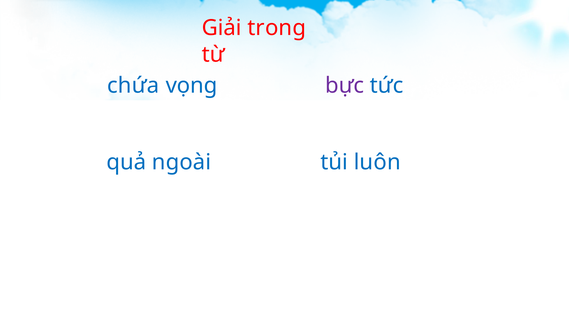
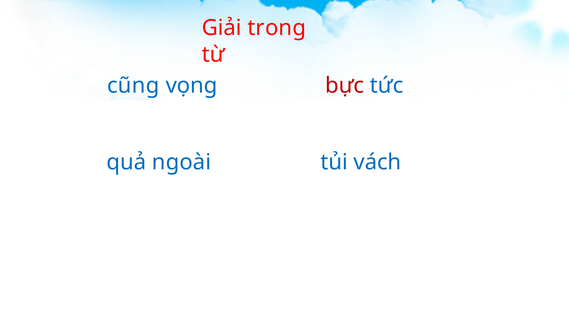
chứa: chứa -> cũng (133, 85)
bực colour: purple -> red (345, 85)
luôn: luôn -> vách (377, 162)
